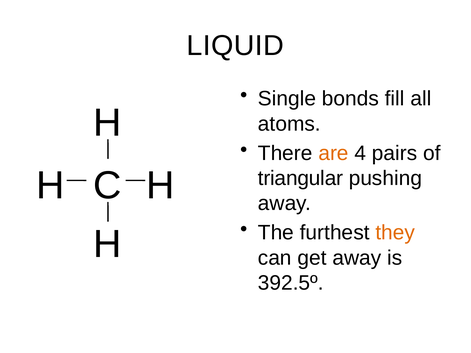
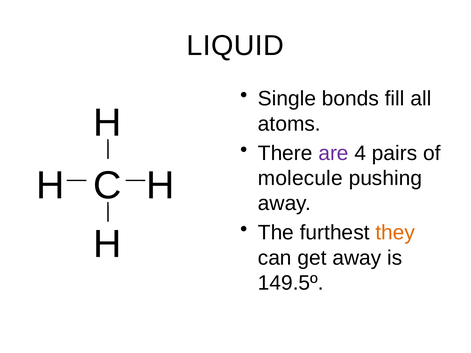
are colour: orange -> purple (333, 153)
triangular: triangular -> molecule (300, 178)
392.5º: 392.5º -> 149.5º (291, 283)
